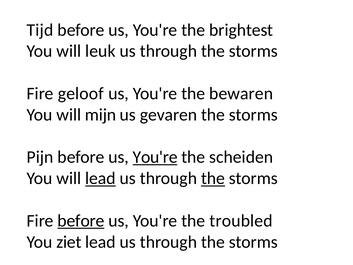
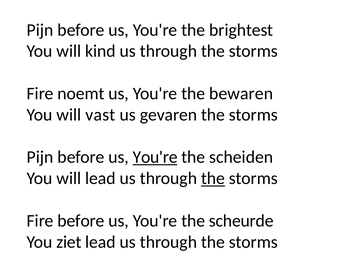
Tijd: Tijd -> Pijn (40, 30)
leuk: leuk -> kind (100, 51)
geloof: geloof -> noemt (81, 93)
mijn: mijn -> vast (100, 115)
lead underline: present -> none (100, 178)
before underline: present -> none (81, 221)
troubled: troubled -> scheurde (241, 221)
